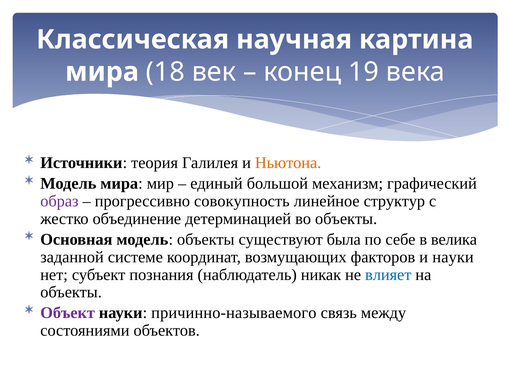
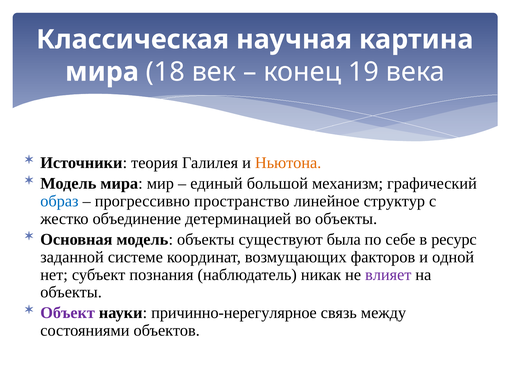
образ colour: purple -> blue (59, 201)
совокупность: совокупность -> пространство (242, 201)
велика: велика -> ресурс (454, 239)
и науки: науки -> одной (453, 257)
влияет colour: blue -> purple (388, 274)
причинно-называемого: причинно-называемого -> причинно-нерегулярное (234, 313)
